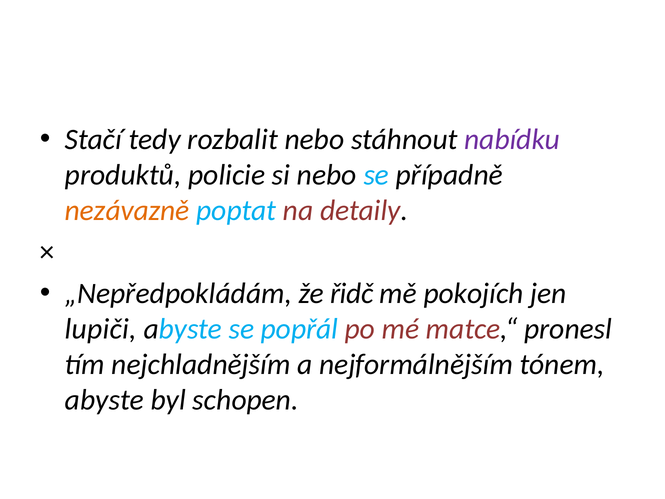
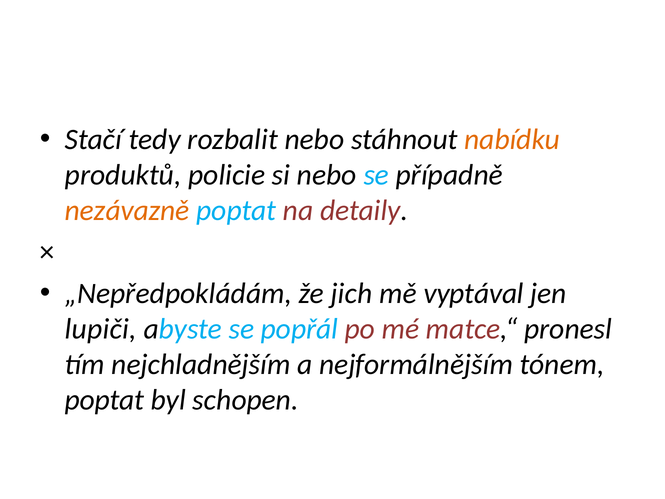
nabídku colour: purple -> orange (512, 140)
řidč: řidč -> jich (352, 293)
pokojích: pokojích -> vyptával (474, 293)
abyste: abyste -> poptat (105, 400)
